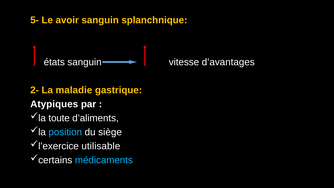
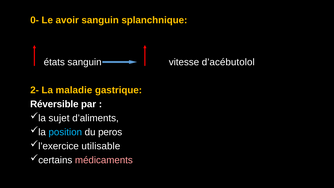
5-: 5- -> 0- (35, 20)
d’avantages: d’avantages -> d’acébutolol (228, 62)
Atypiques: Atypiques -> Réversible (54, 104)
toute: toute -> sujet (59, 118)
siège: siège -> peros (110, 132)
médicaments colour: light blue -> pink (104, 160)
